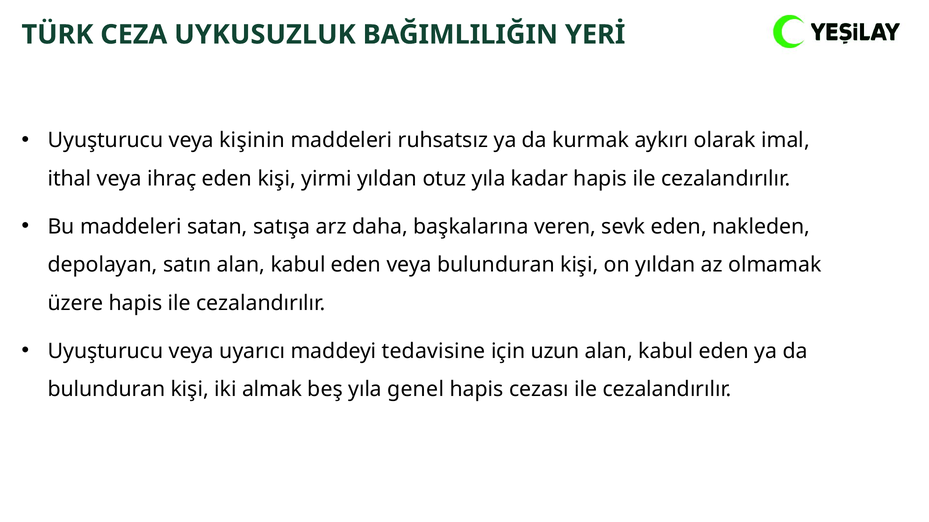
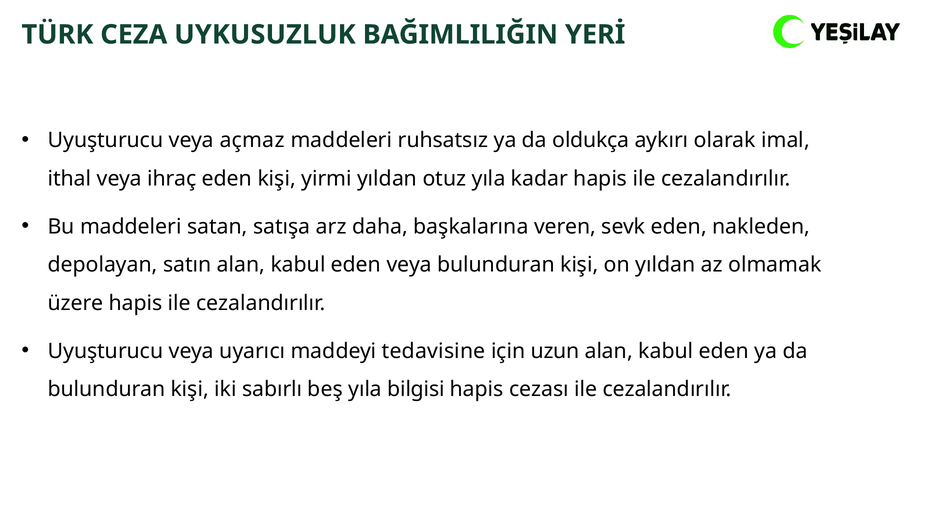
kişinin: kişinin -> açmaz (252, 141)
kurmak: kurmak -> oldukça (591, 141)
almak: almak -> sabırlı (272, 390)
genel: genel -> bilgisi (416, 390)
